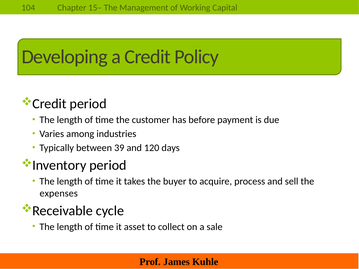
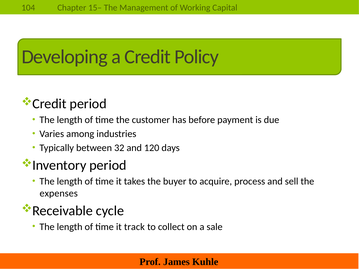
39: 39 -> 32 (119, 148)
asset: asset -> track (134, 227)
